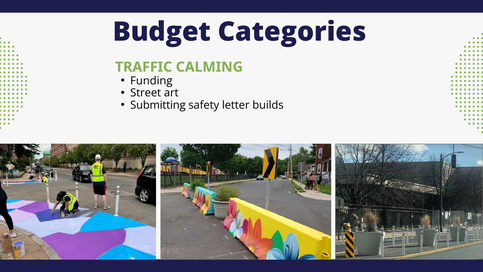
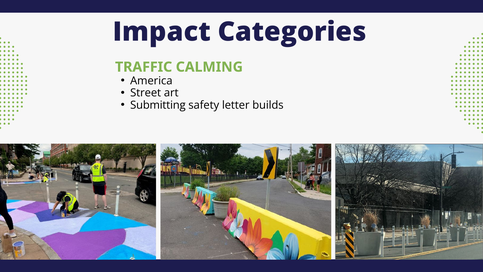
Budget: Budget -> Impact (162, 32)
Funding: Funding -> America (151, 81)
